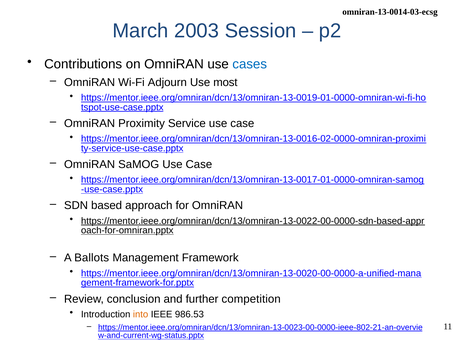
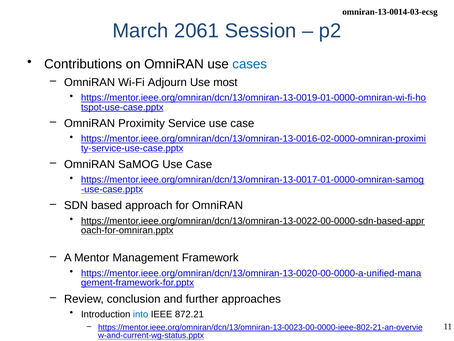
2003: 2003 -> 2061 (197, 31)
Ballots: Ballots -> Mentor (92, 258)
competition: competition -> approaches (251, 299)
into colour: orange -> blue (141, 314)
986.53: 986.53 -> 872.21 (189, 314)
